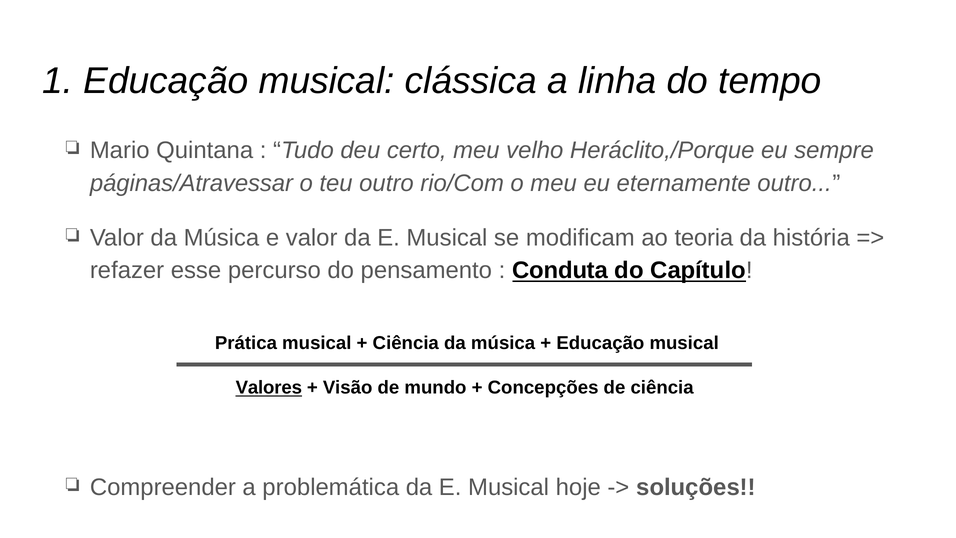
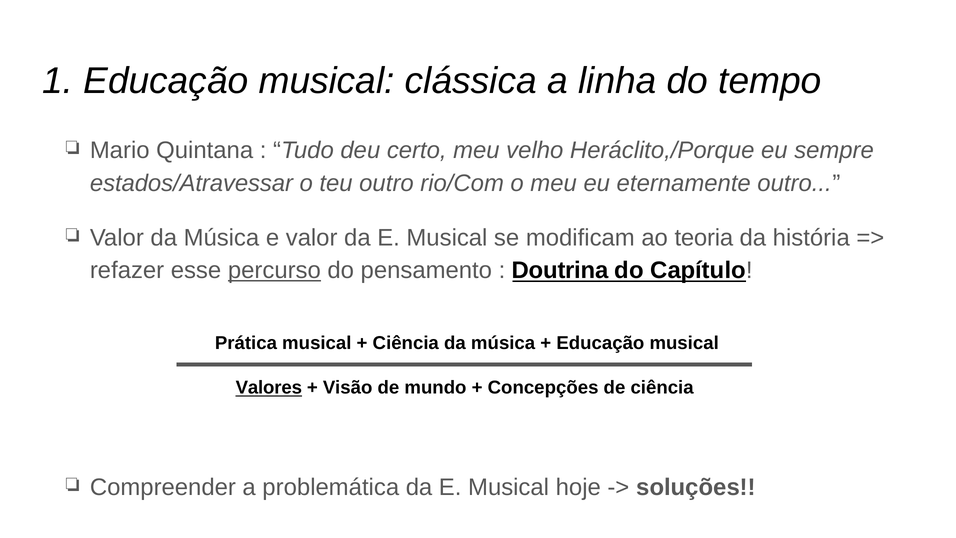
páginas/Atravessar: páginas/Atravessar -> estados/Atravessar (191, 183)
percurso underline: none -> present (274, 270)
Conduta: Conduta -> Doutrina (560, 270)
